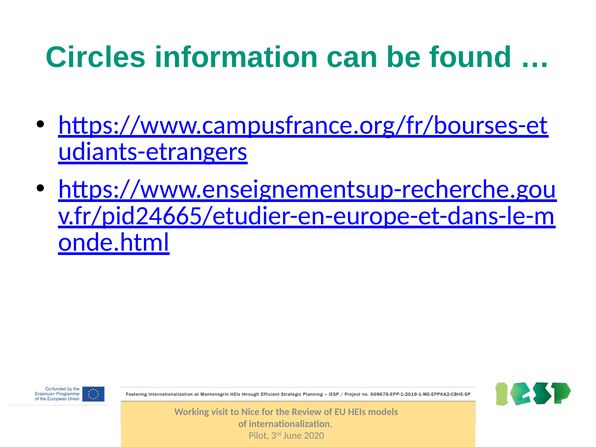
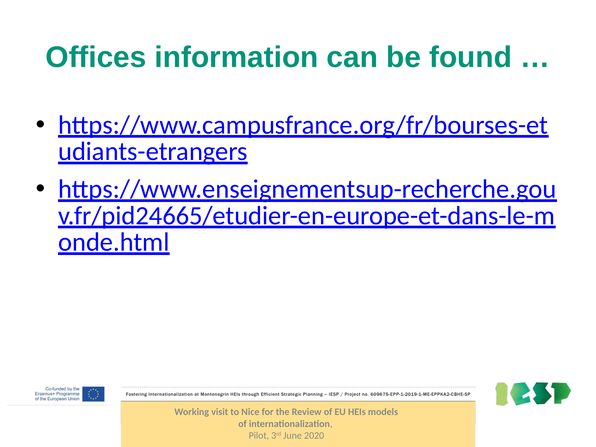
Circles: Circles -> Offices (96, 57)
